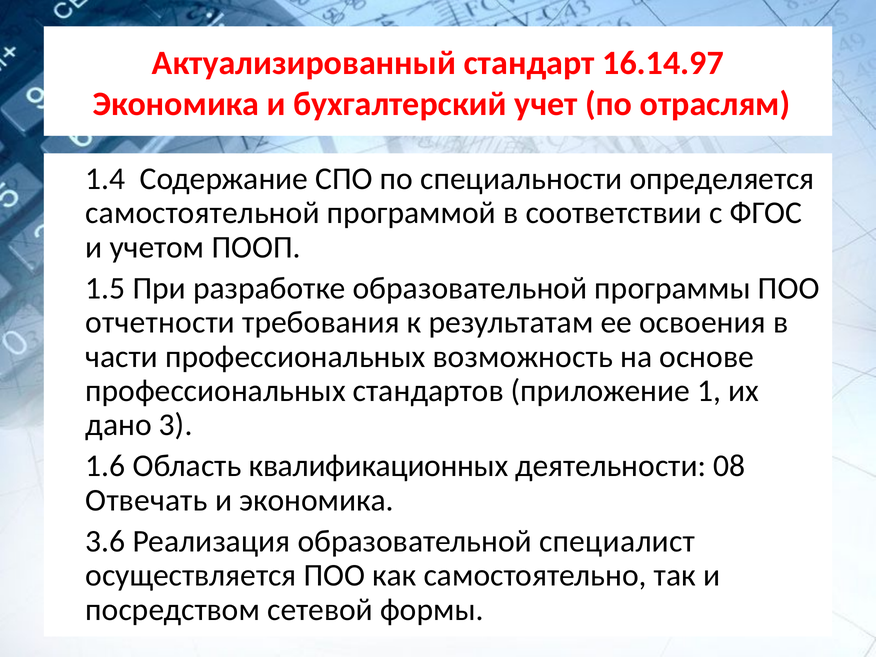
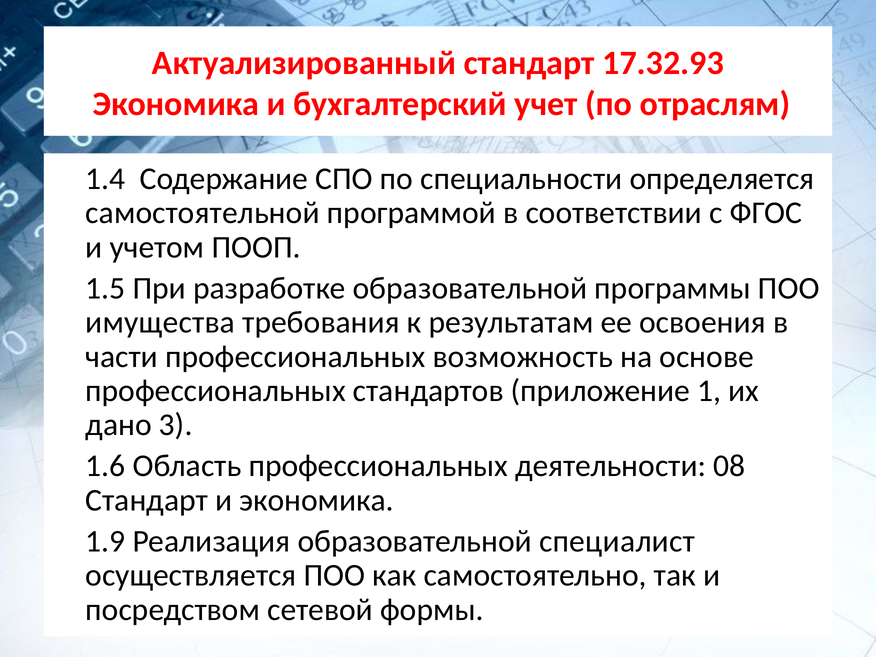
16.14.97: 16.14.97 -> 17.32.93 (663, 63)
отчетности: отчетности -> имущества (160, 322)
Область квалификационных: квалификационных -> профессиональных (378, 466)
Отвечать: Отвечать -> Стандарт (147, 500)
3.6: 3.6 -> 1.9 (105, 541)
